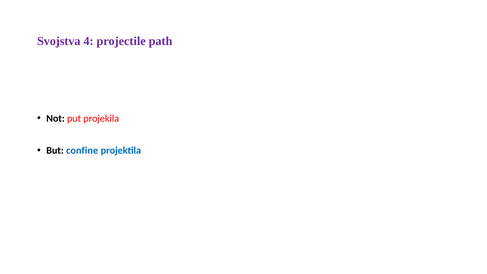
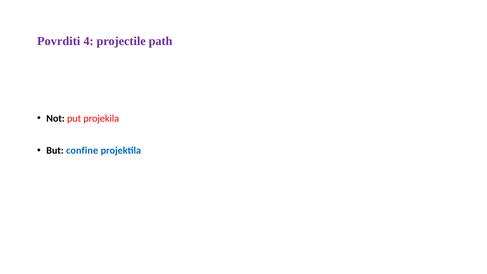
Svojstva: Svojstva -> Povrditi (59, 41)
